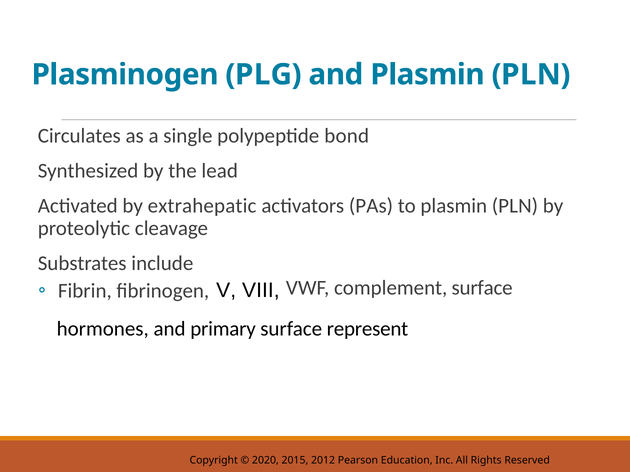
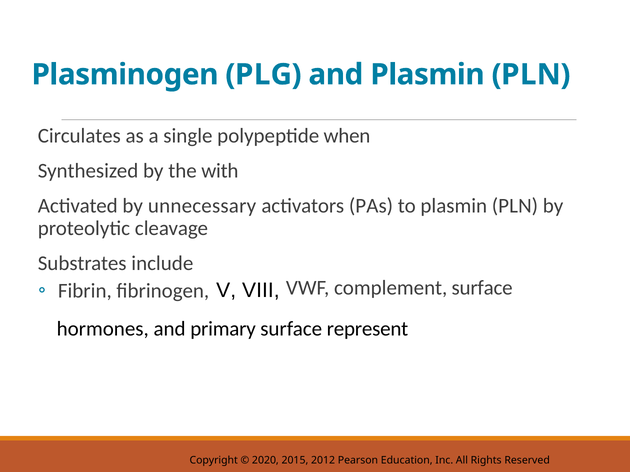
bond: bond -> when (347, 136)
lead: lead -> with (220, 171)
extrahepatic: extrahepatic -> unnecessary (202, 206)
